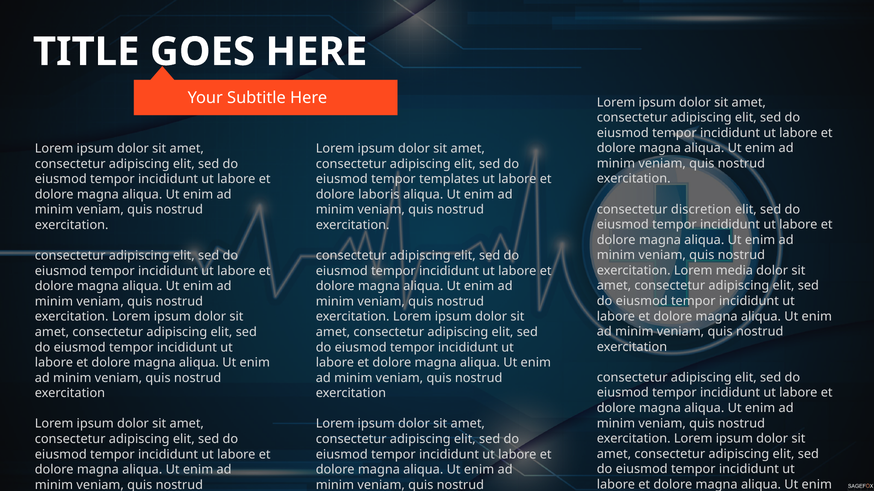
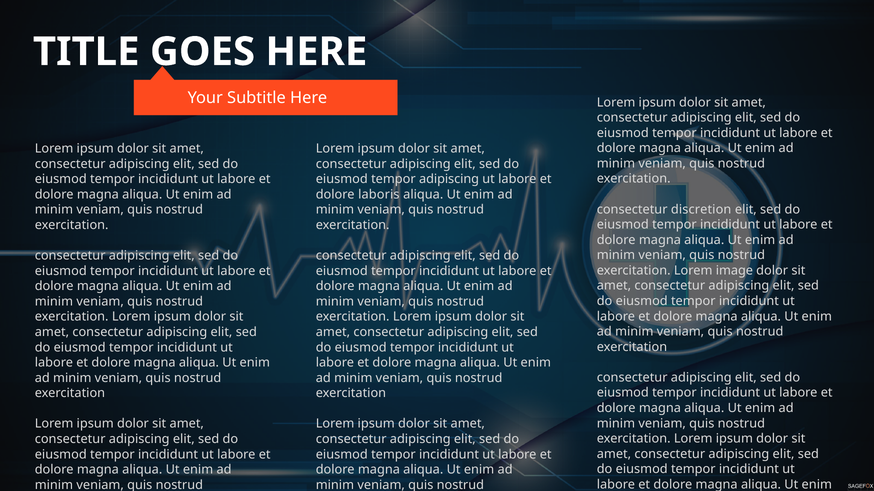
tempor templates: templates -> adipiscing (449, 179)
media: media -> image (734, 271)
